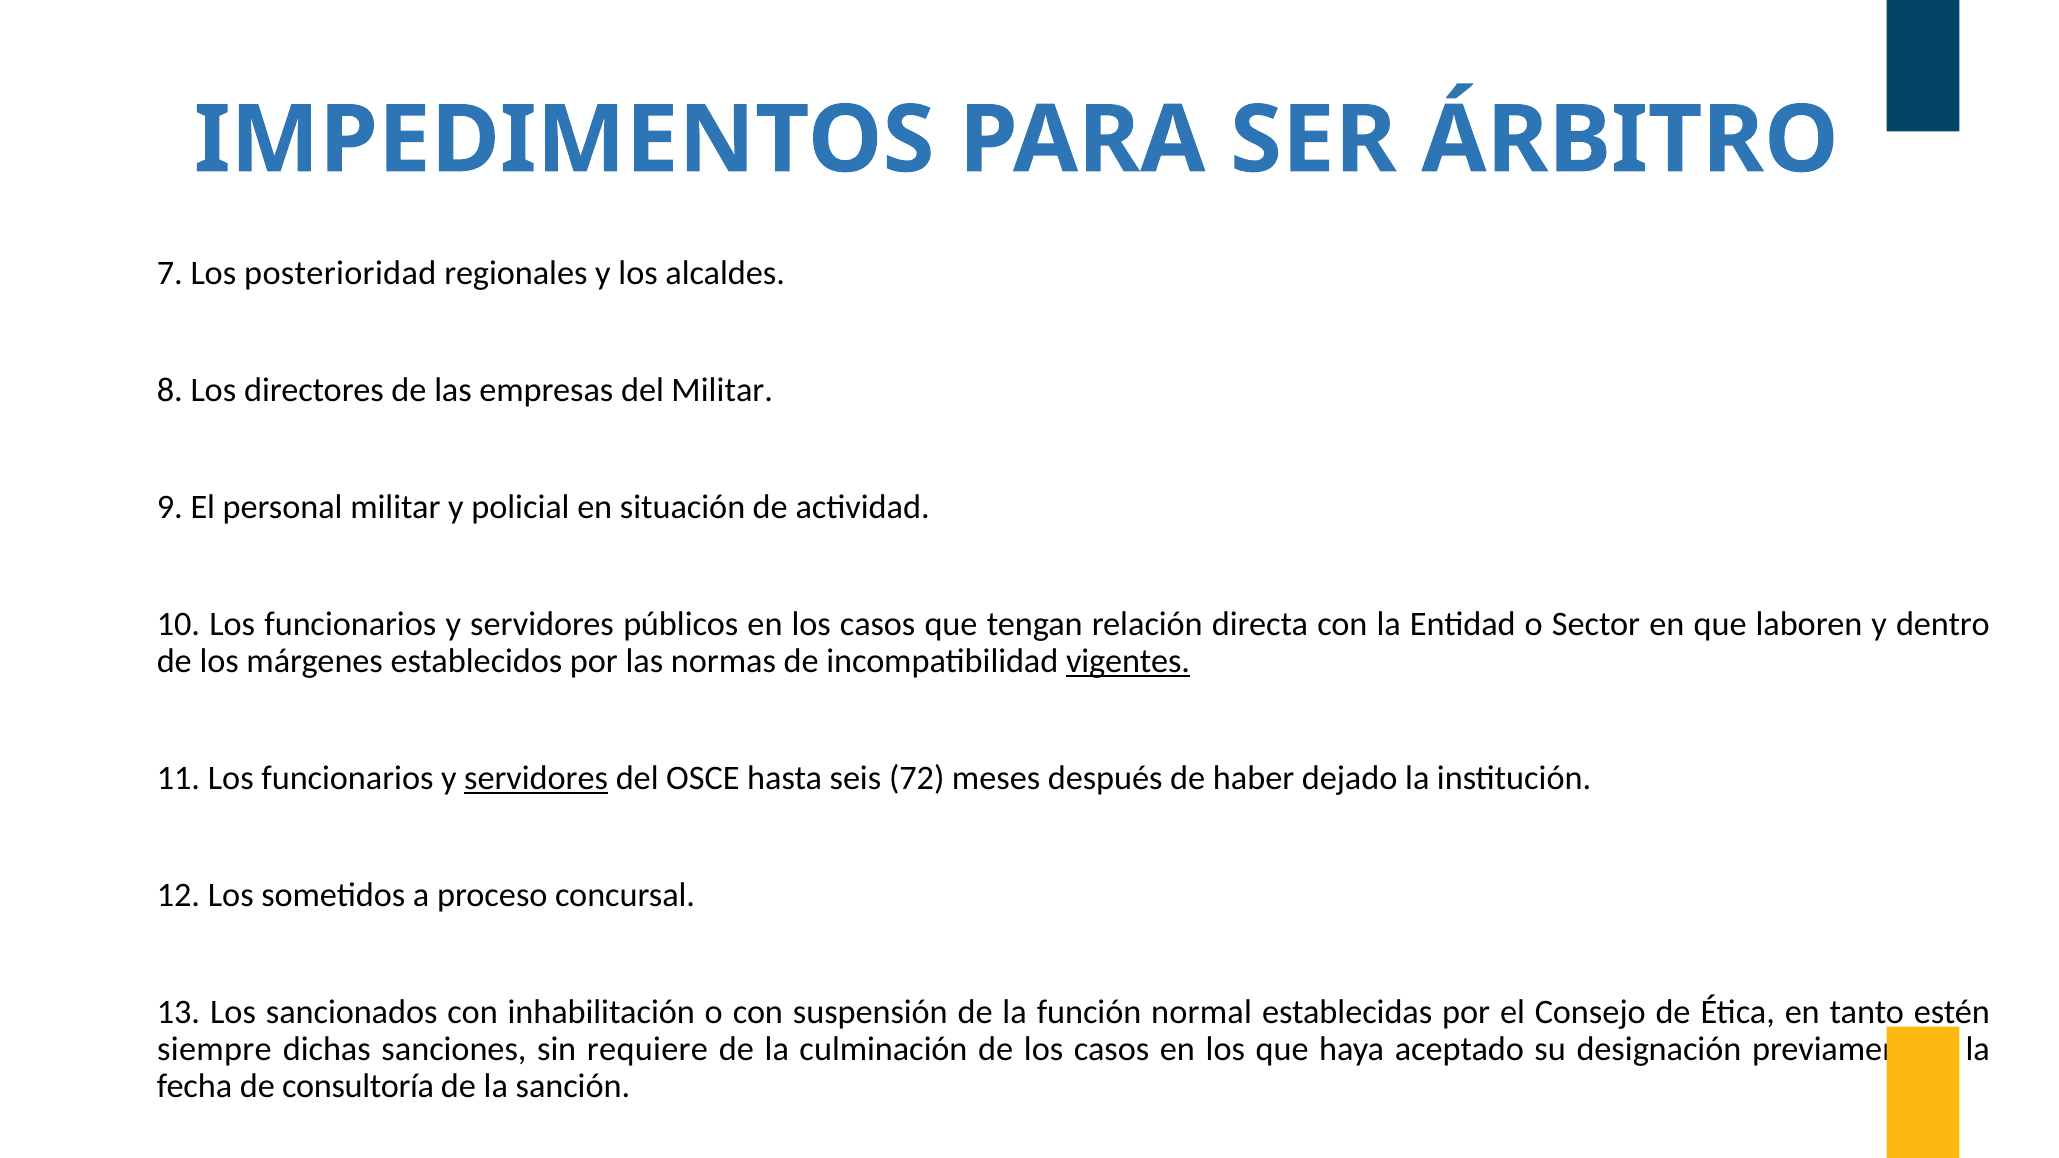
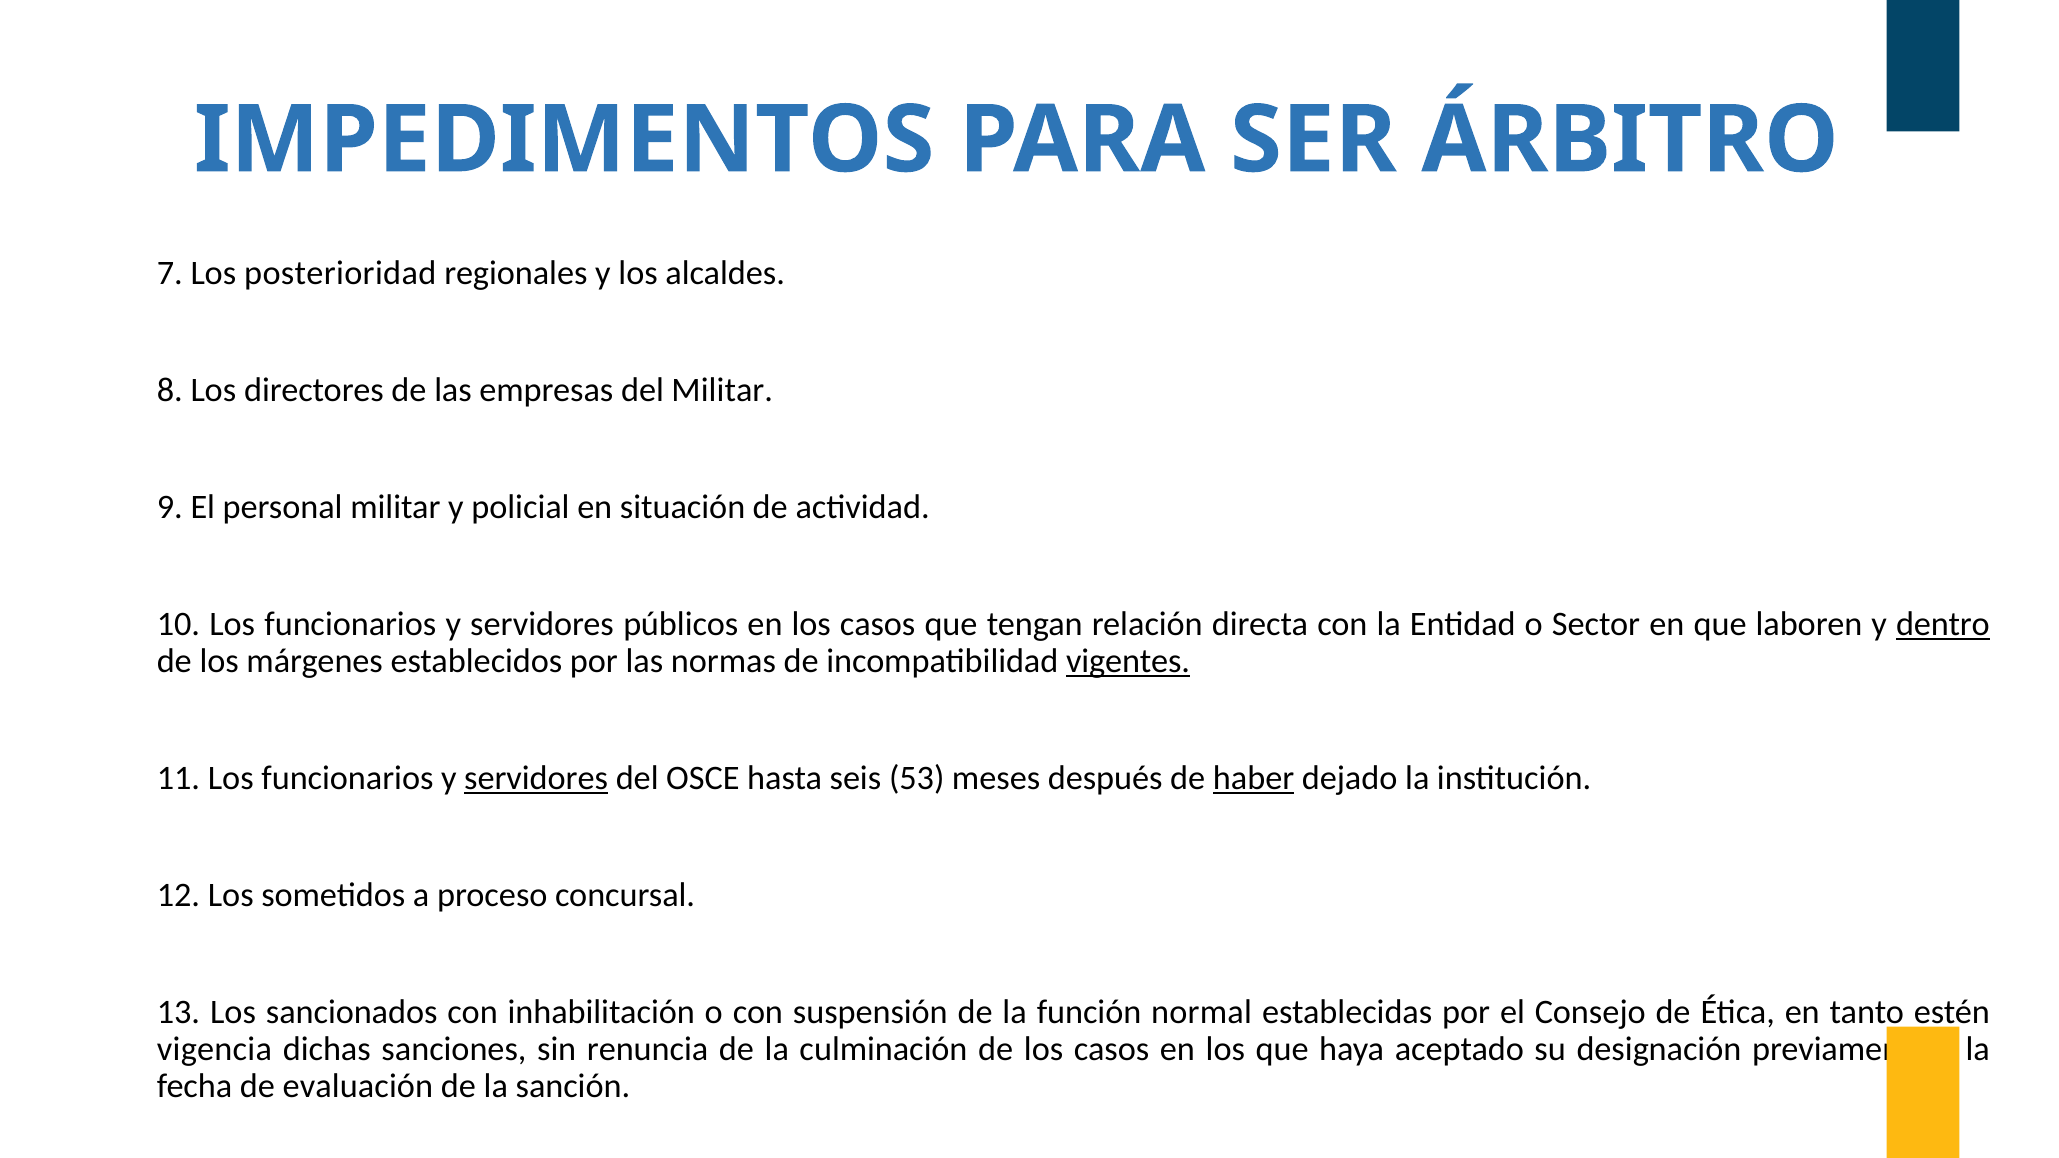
dentro underline: none -> present (1943, 624)
72: 72 -> 53 (917, 778)
haber underline: none -> present (1254, 778)
siempre: siempre -> vigencia (214, 1049)
requiere: requiere -> renuncia (648, 1049)
consultoría: consultoría -> evaluación (358, 1086)
